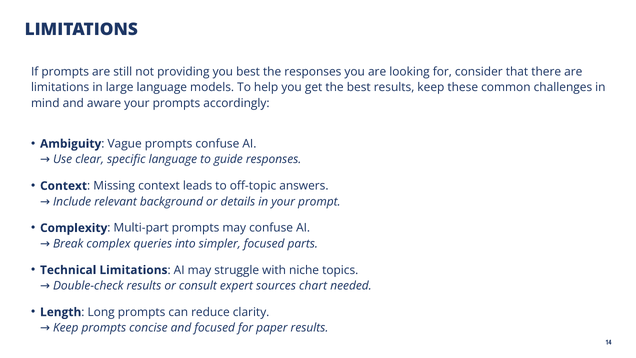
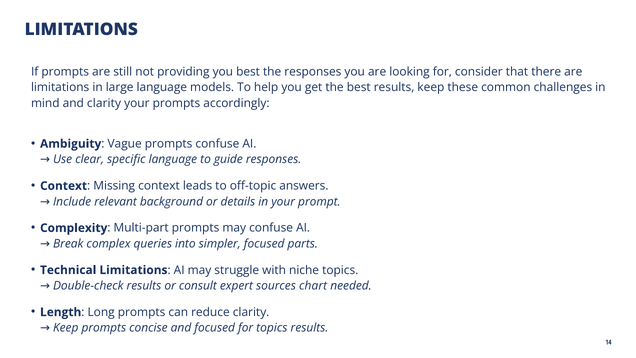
and aware: aware -> clarity (104, 103)
for paper: paper -> topics (272, 328)
